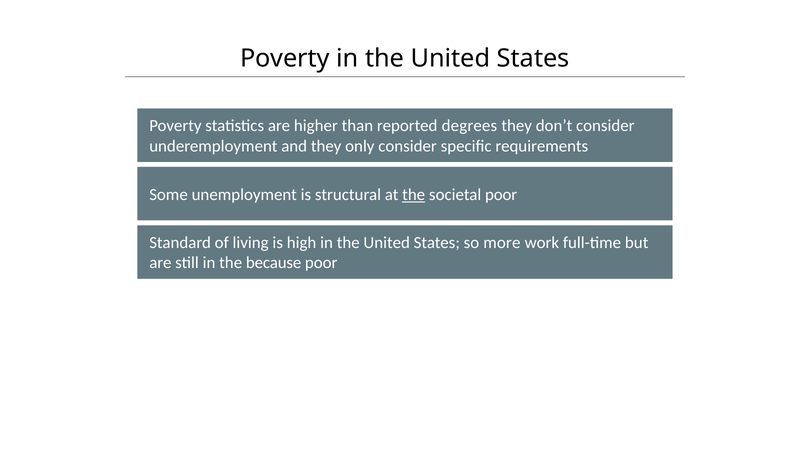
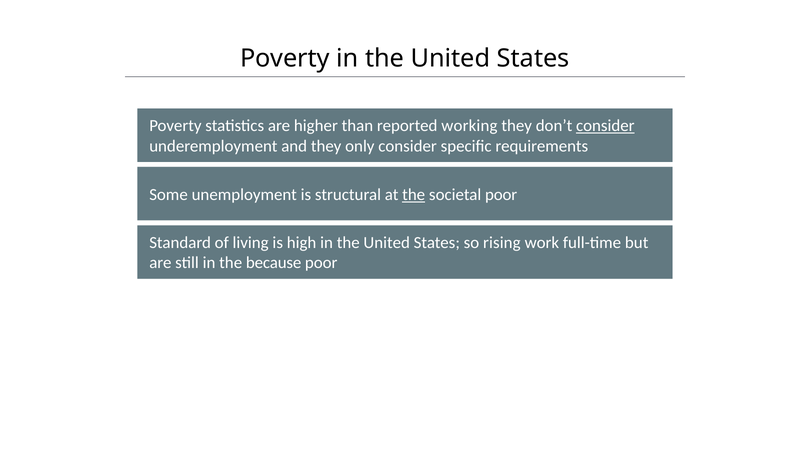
degrees: degrees -> working (469, 126)
consider underline: none -> present (605, 126)
more: more -> rising (502, 243)
